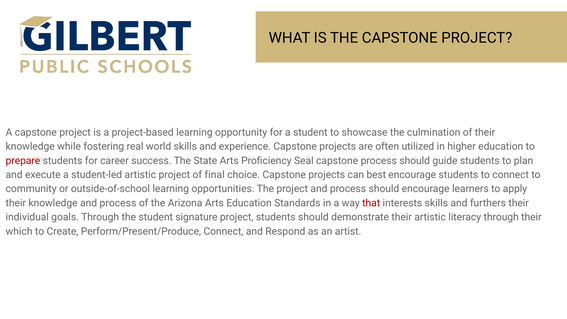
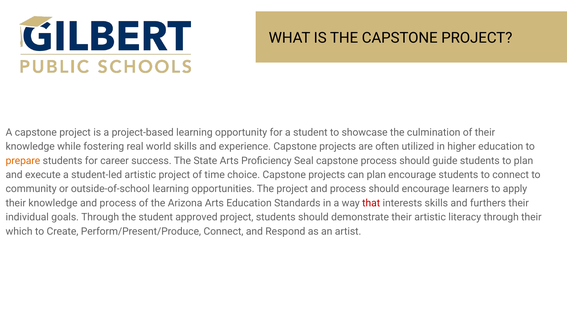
prepare colour: red -> orange (23, 161)
final: final -> time (215, 175)
can best: best -> plan (376, 175)
signature: signature -> approved (196, 217)
